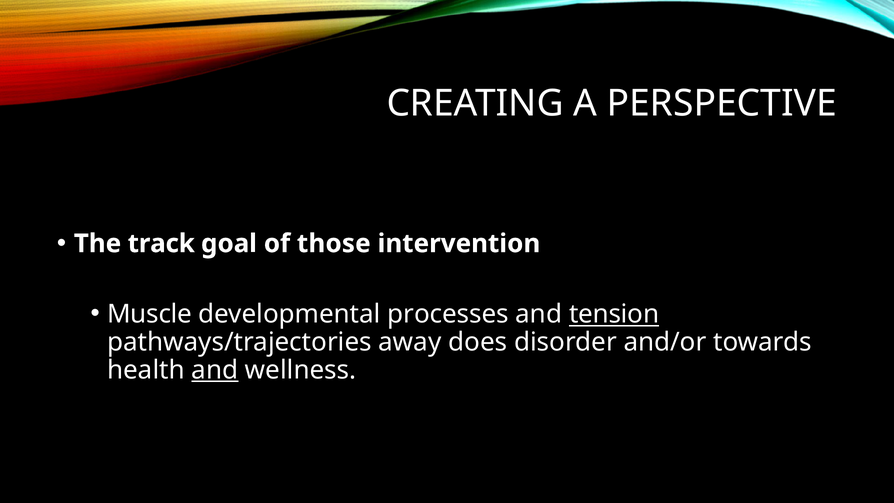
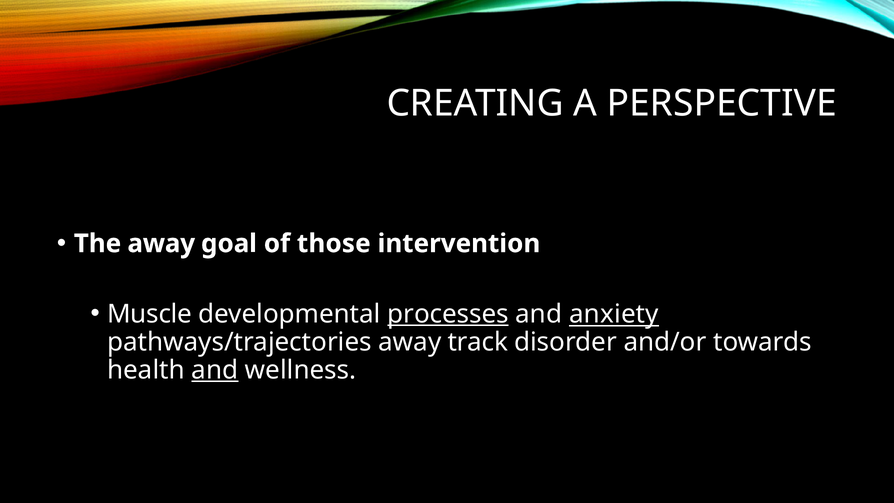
The track: track -> away (161, 244)
processes underline: none -> present (448, 314)
tension: tension -> anxiety (614, 314)
does: does -> track (478, 342)
